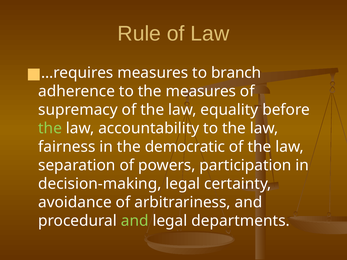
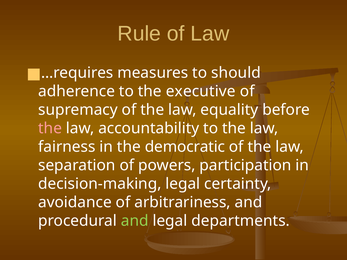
branch: branch -> should (236, 73)
the measures: measures -> executive (201, 91)
the colour: light green -> pink (50, 128)
